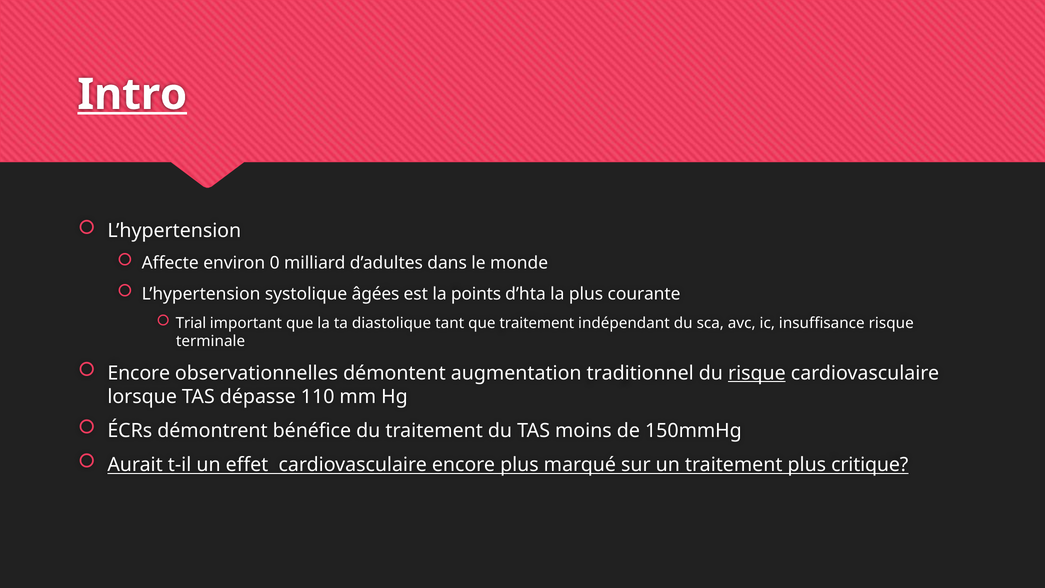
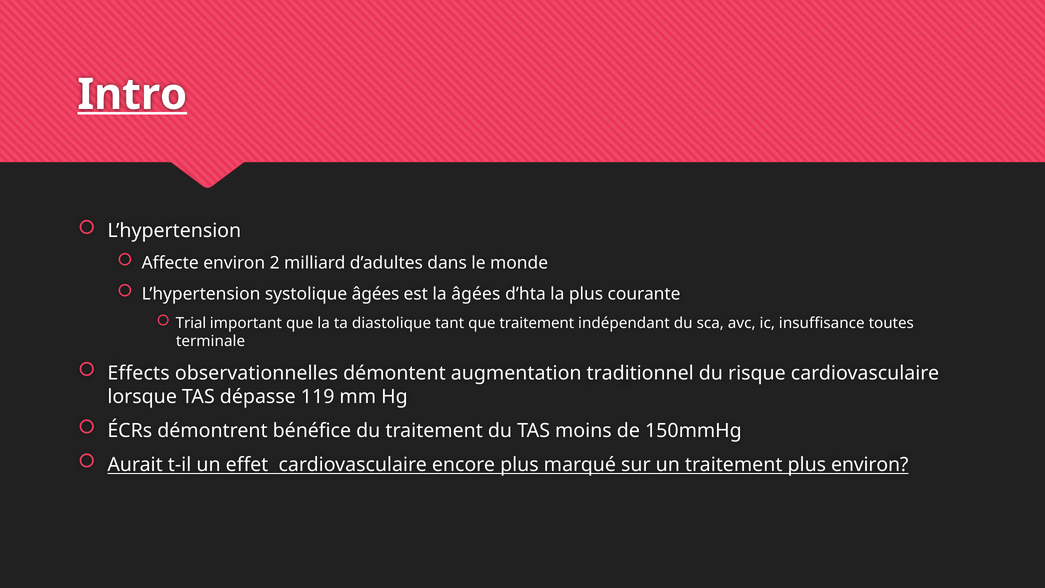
0: 0 -> 2 (275, 263)
la points: points -> âgées (476, 294)
insuffisance risque: risque -> toutes (891, 323)
Encore: Encore -> Effects (139, 373)
risque underline: present -> none (757, 373)
110: 110 -> 119 (318, 396)
plus critique: critique -> environ (870, 464)
